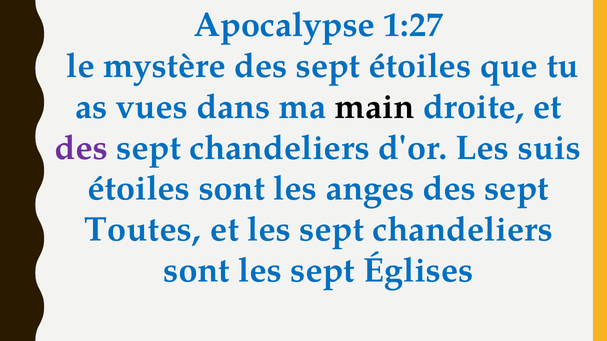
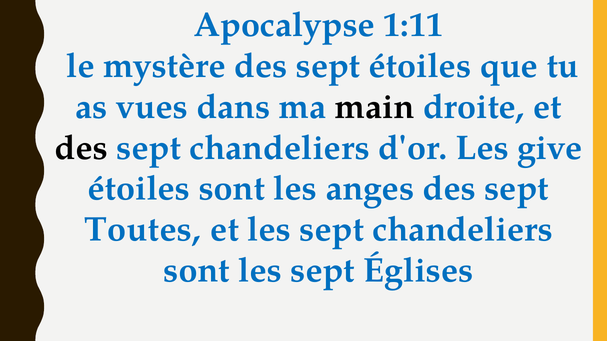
1:27: 1:27 -> 1:11 (413, 25)
des colour: purple -> black (81, 148)
suis: suis -> give (550, 148)
